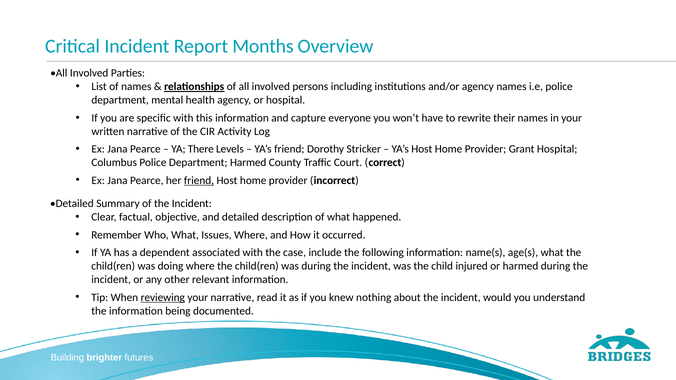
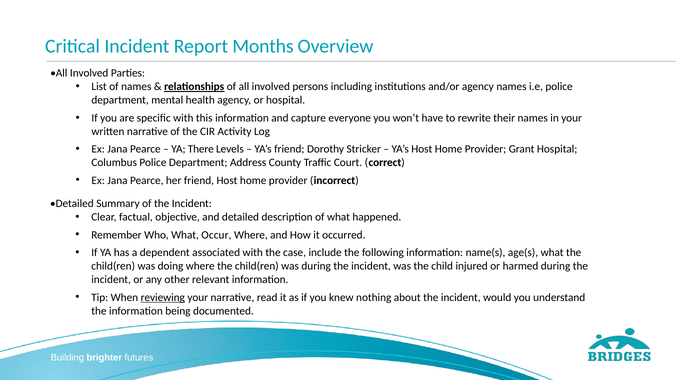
Department Harmed: Harmed -> Address (248, 163)
friend underline: present -> none (199, 180)
Issues: Issues -> Occur (216, 235)
